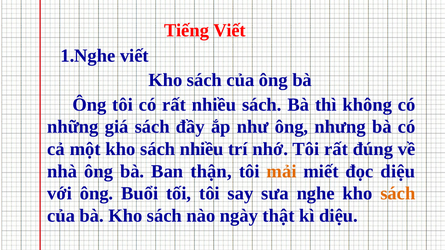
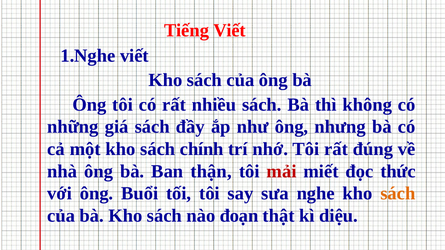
sách nhiều: nhiều -> chính (202, 149)
mải colour: orange -> red (282, 171)
đọc diệu: diệu -> thức (398, 171)
ngày: ngày -> đoạn (239, 216)
